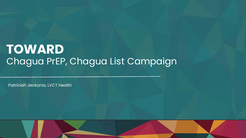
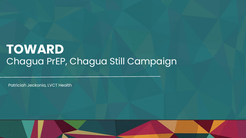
List: List -> Still (117, 62)
